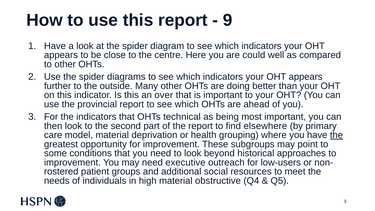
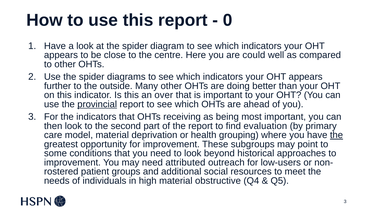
9: 9 -> 0 (228, 20)
provincial underline: none -> present (97, 104)
technical: technical -> receiving (182, 117)
elsewhere: elsewhere -> evaluation (265, 126)
executive: executive -> attributed (185, 162)
